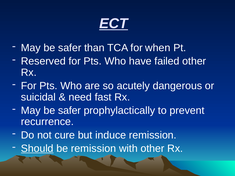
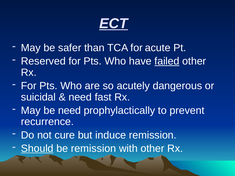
when: when -> acute (158, 48)
failed underline: none -> present (167, 61)
safer: safer -> need (70, 111)
